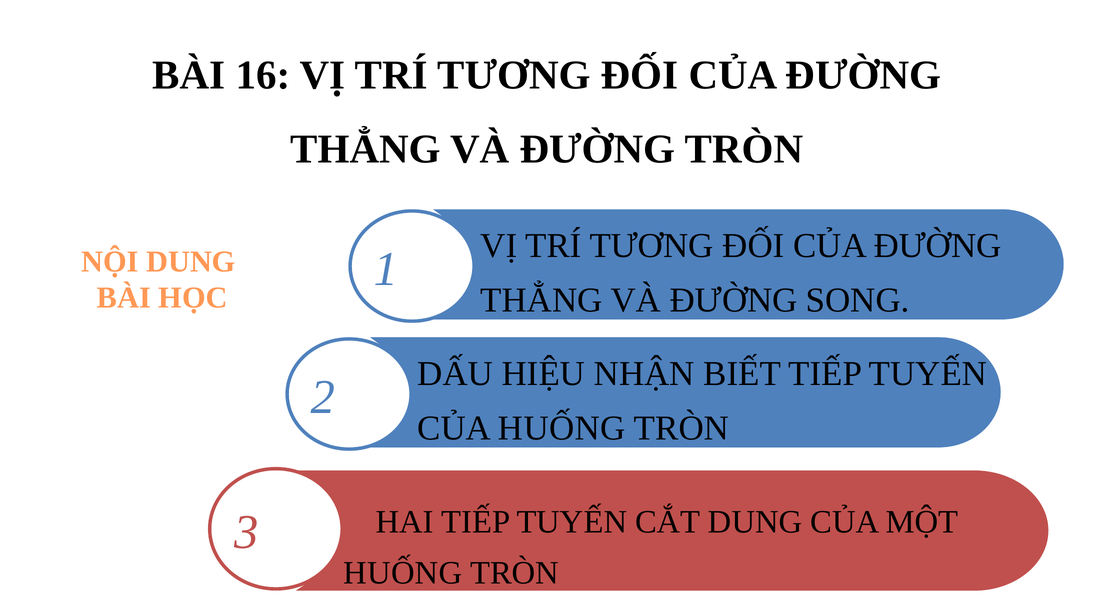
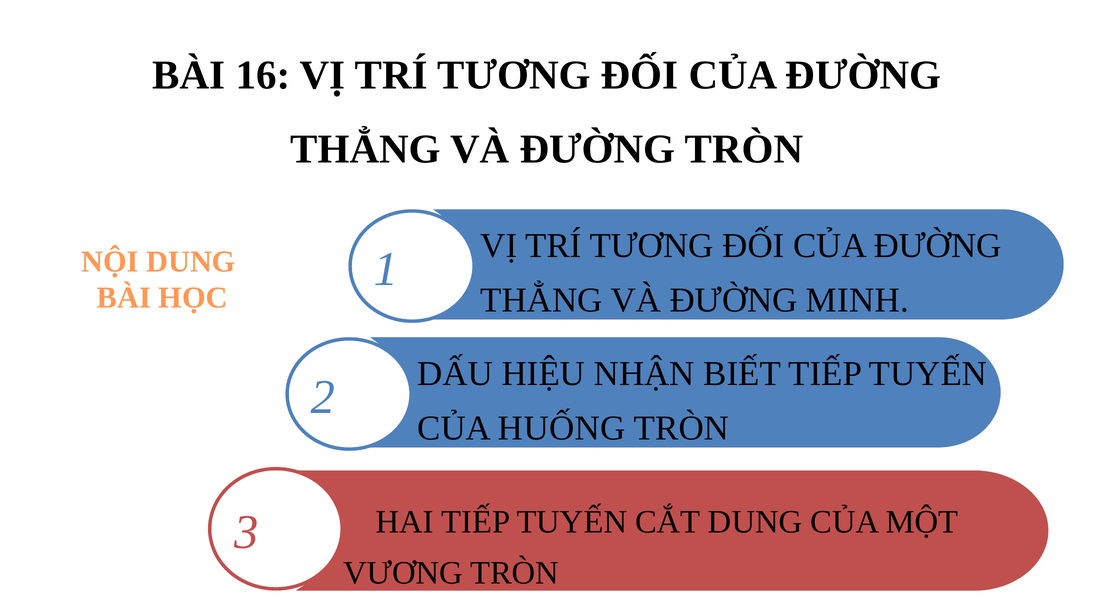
SONG: SONG -> MINH (857, 301)
HUỐNG: HUỐNG -> VƯƠNG (403, 573)
